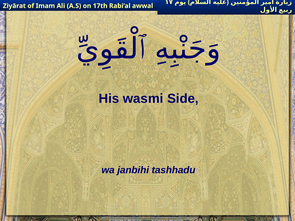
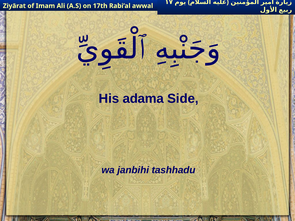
wasmi: wasmi -> adama (143, 99)
